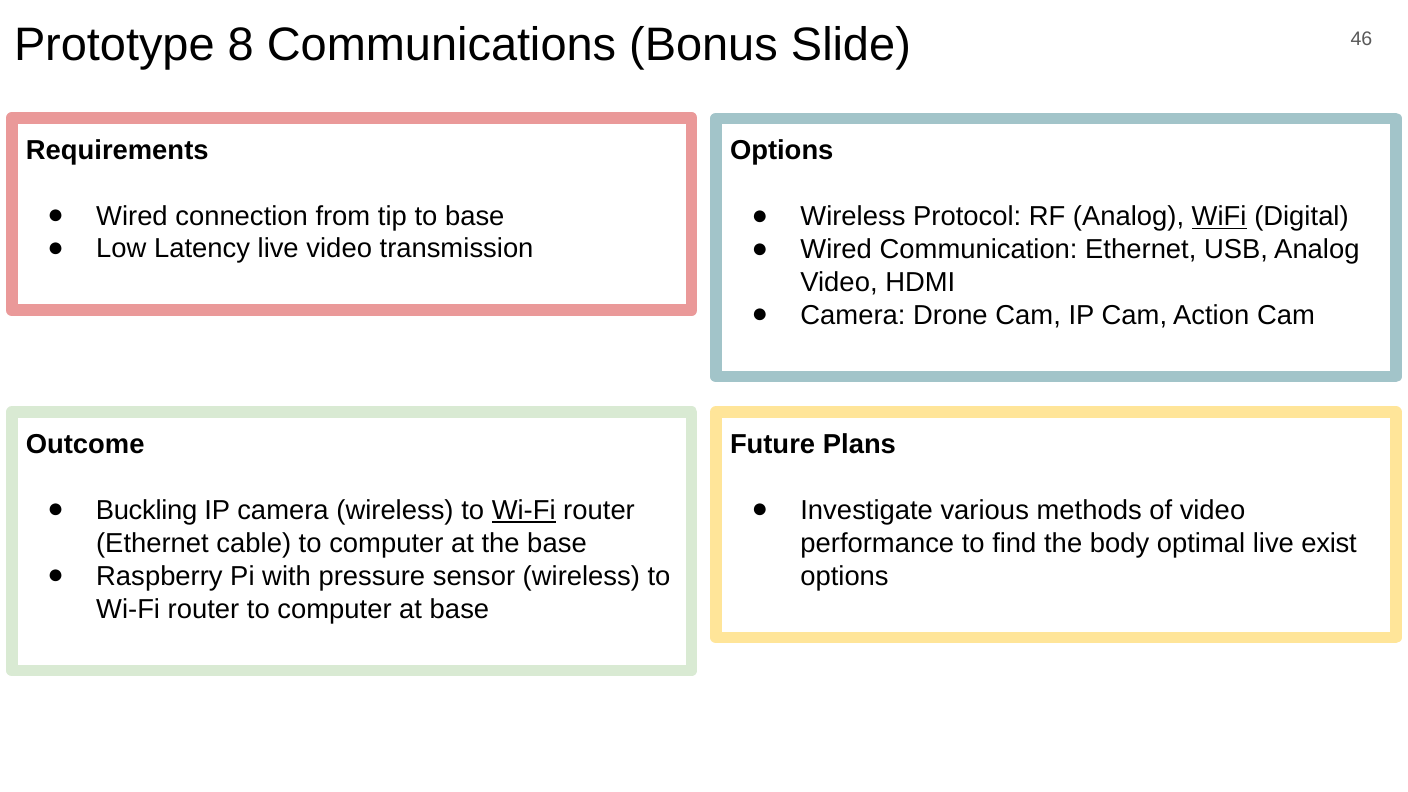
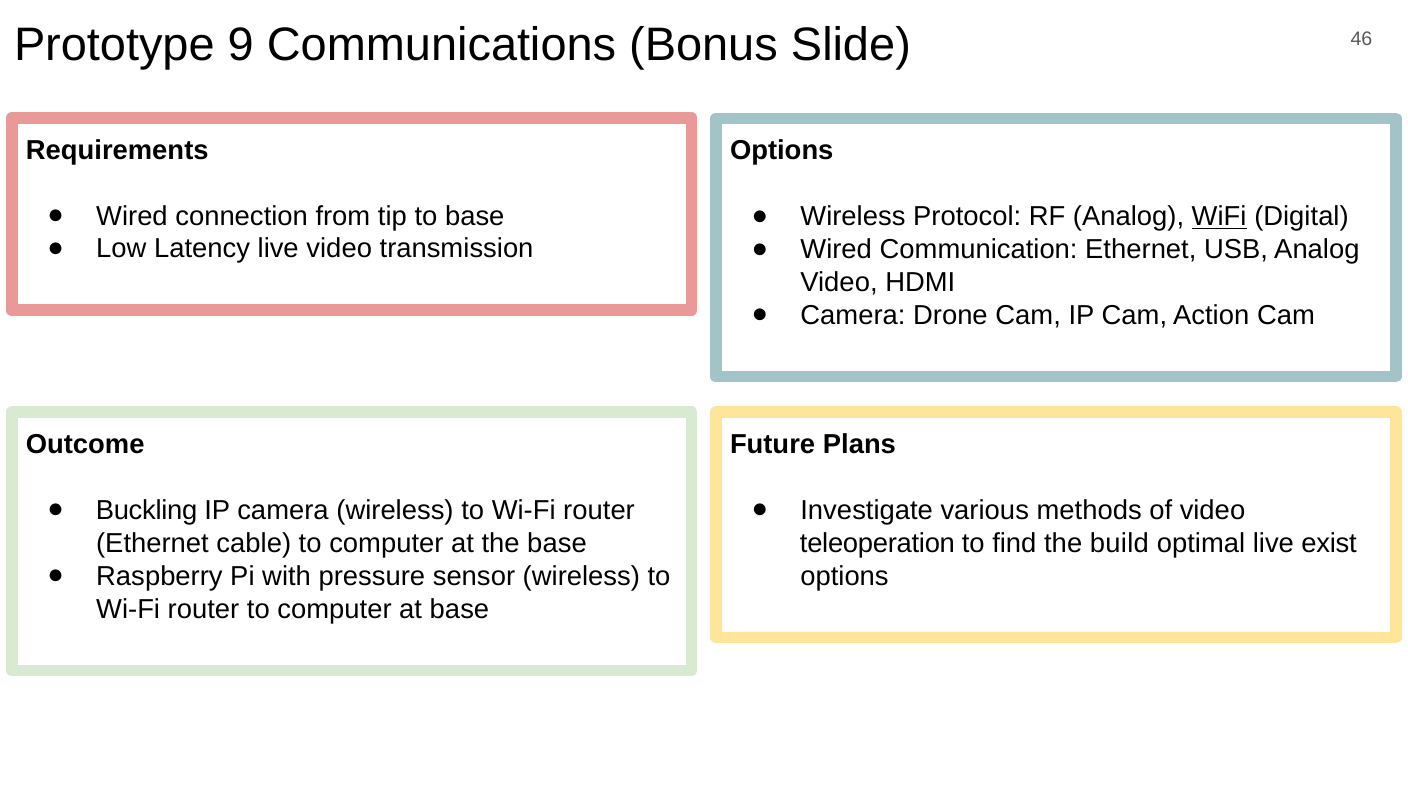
8: 8 -> 9 (241, 45)
Wi-Fi underline: present -> none (524, 510)
performance: performance -> teleoperation (877, 543)
body: body -> build (1119, 543)
